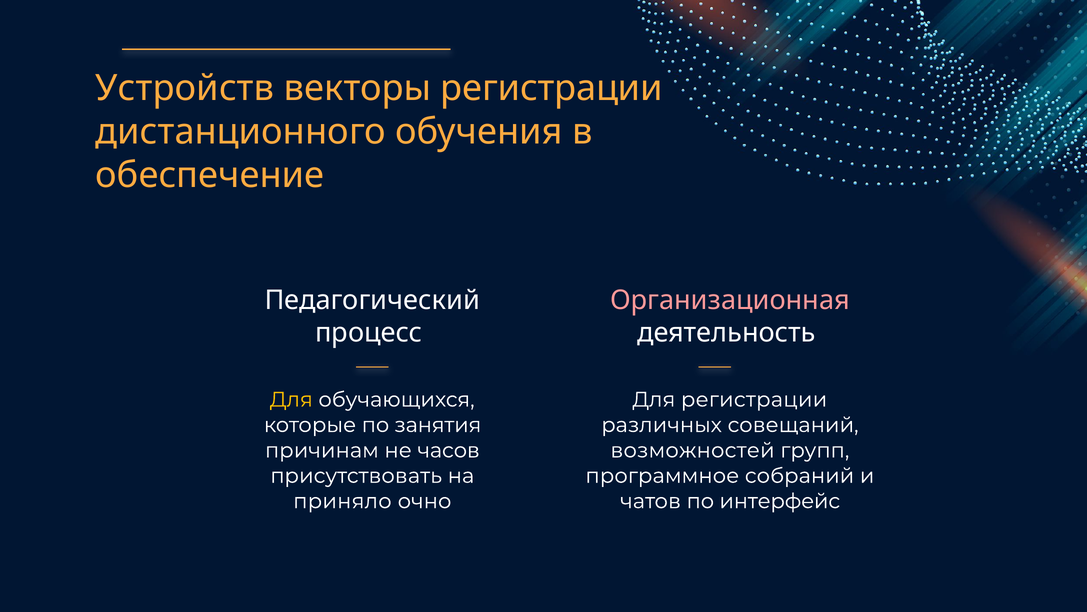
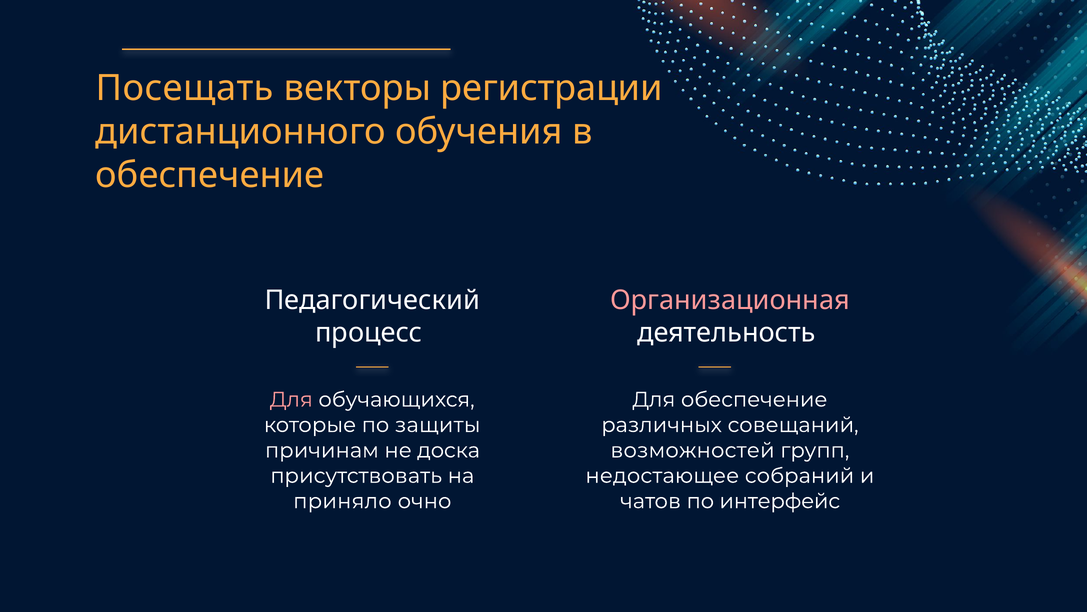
Устройств: Устройств -> Посещать (185, 88)
Для colour: yellow -> pink (291, 399)
Для регистрации: регистрации -> обеспечение (754, 399)
занятия: занятия -> защиты (438, 425)
часов: часов -> доска (449, 450)
программное: программное -> недостающее (662, 475)
